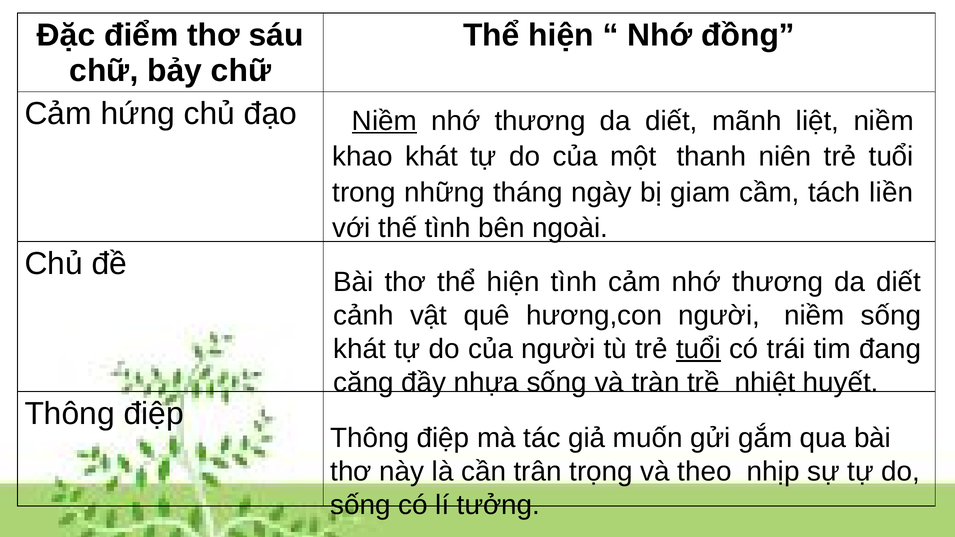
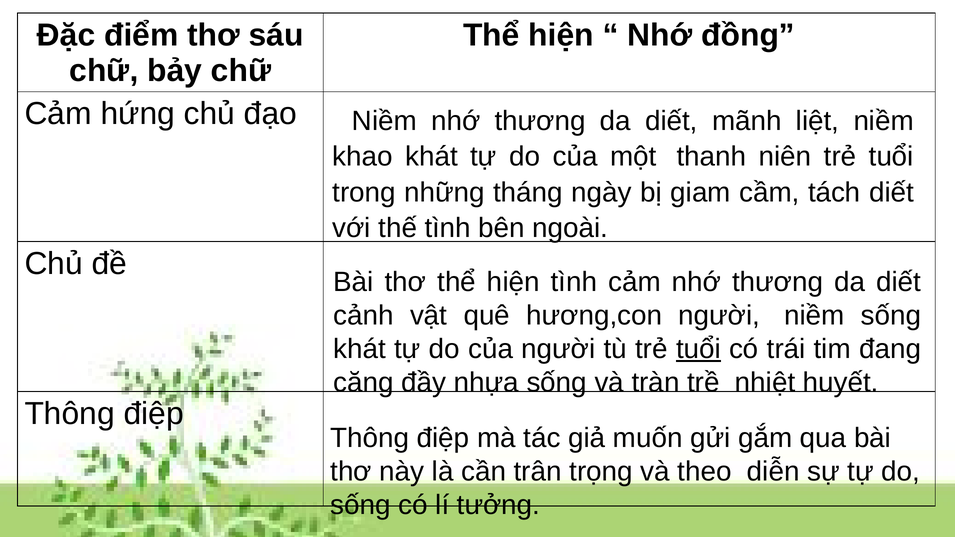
Niềm underline: present -> none (384, 121)
tách liền: liền -> diết (892, 192)
nhịp: nhịp -> diễn (773, 472)
